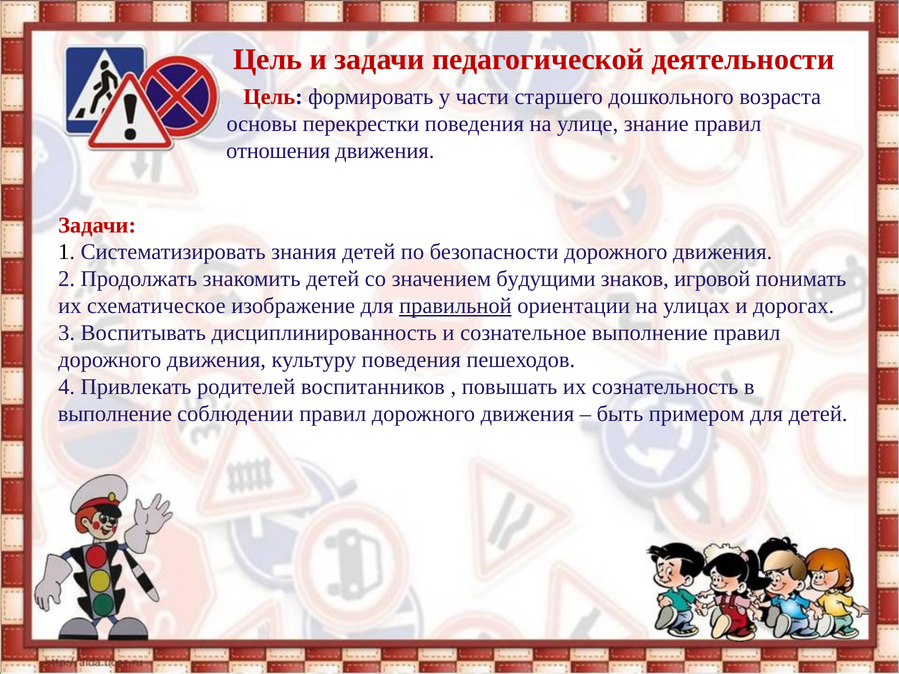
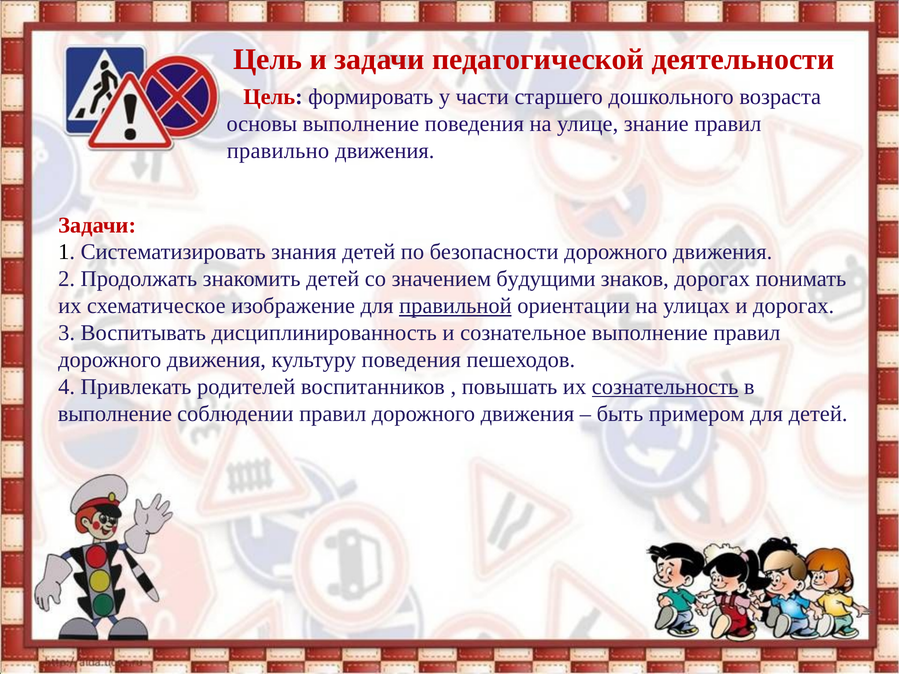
основы перекрестки: перекрестки -> выполнение (361, 124)
отношения: отношения -> правильно (278, 151)
знаков игровой: игровой -> дорогах (712, 279)
сознательность underline: none -> present (665, 387)
